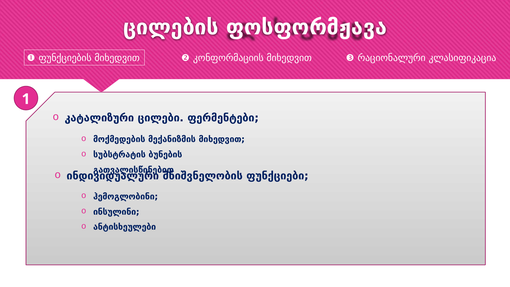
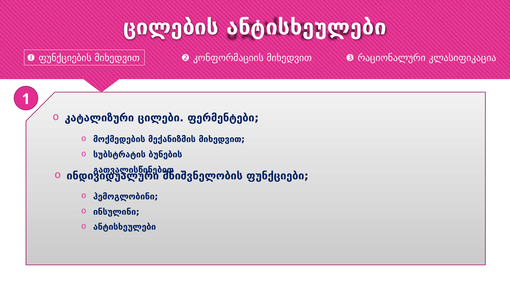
ცილების ფოსფორმჟავა: ფოსფორმჟავა -> ანტისხეულები (306, 27)
